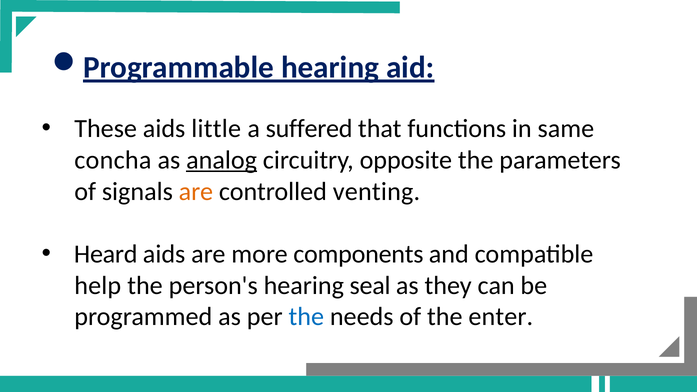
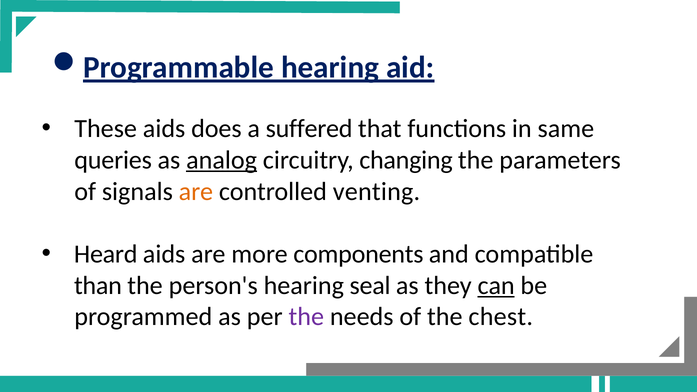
little: little -> does (216, 129)
concha: concha -> queries (113, 160)
opposite: opposite -> changing (406, 160)
help: help -> than (98, 286)
can underline: none -> present (496, 286)
the colour: blue -> purple (306, 317)
enter: enter -> chest (501, 317)
